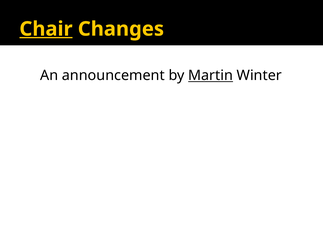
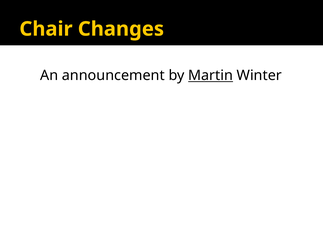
Chair underline: present -> none (46, 29)
